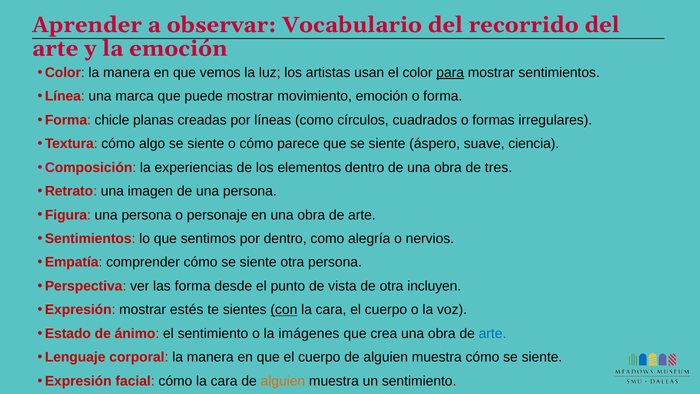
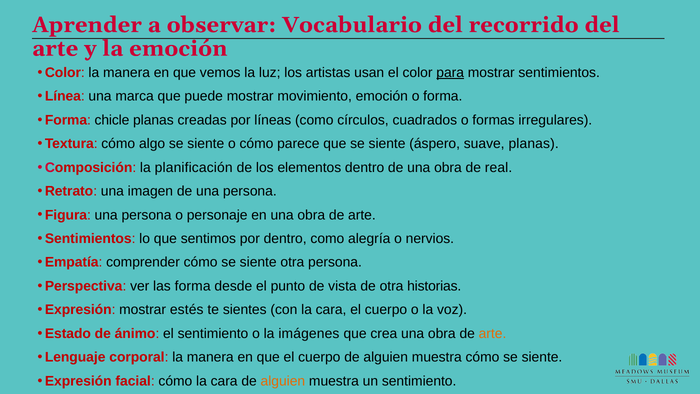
suave ciencia: ciencia -> planas (534, 144)
experiencias: experiencias -> planificación (194, 167)
tres: tres -> real (499, 167)
incluyen: incluyen -> historias (434, 286)
con underline: present -> none (284, 310)
arte colour: blue -> orange (493, 333)
